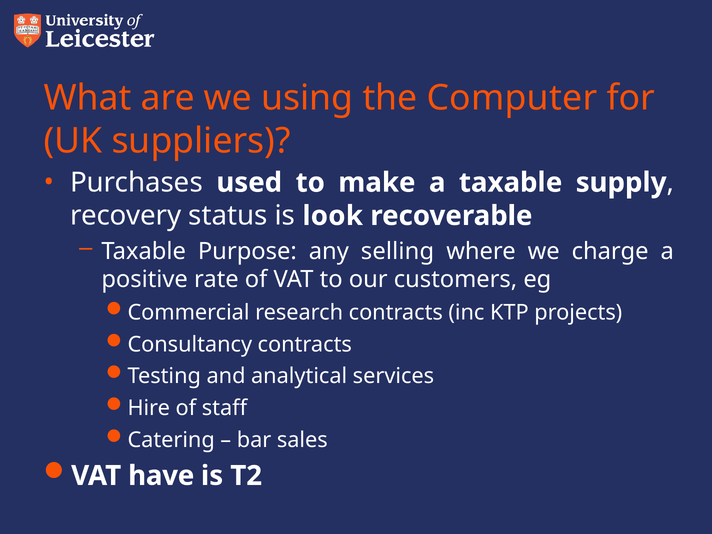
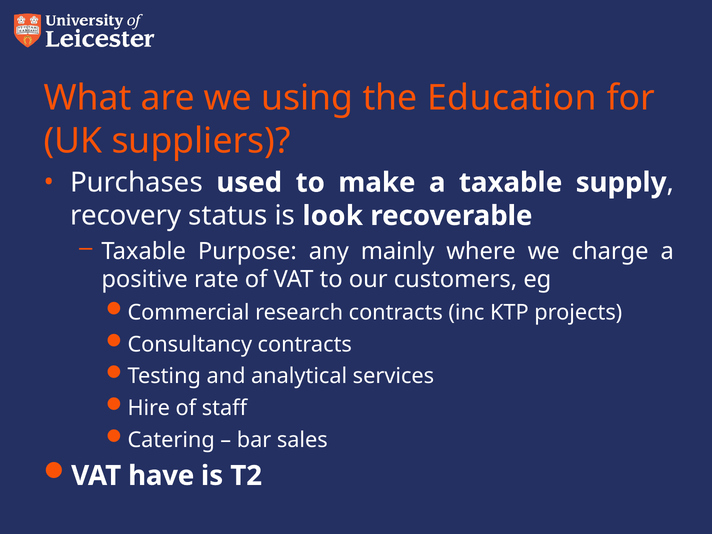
Computer: Computer -> Education (512, 98)
selling: selling -> mainly (398, 251)
